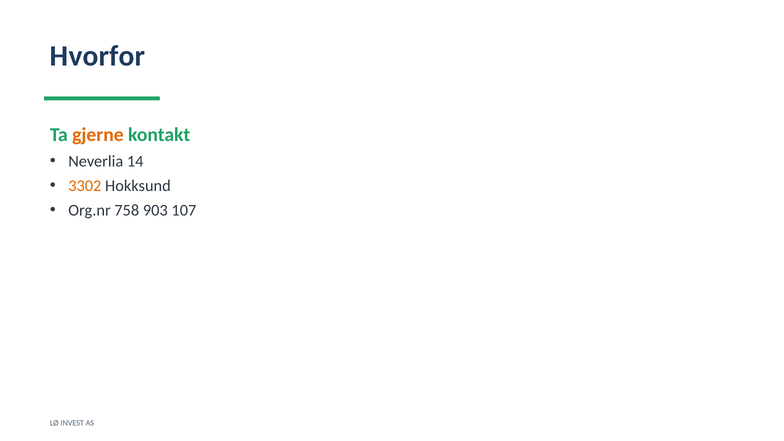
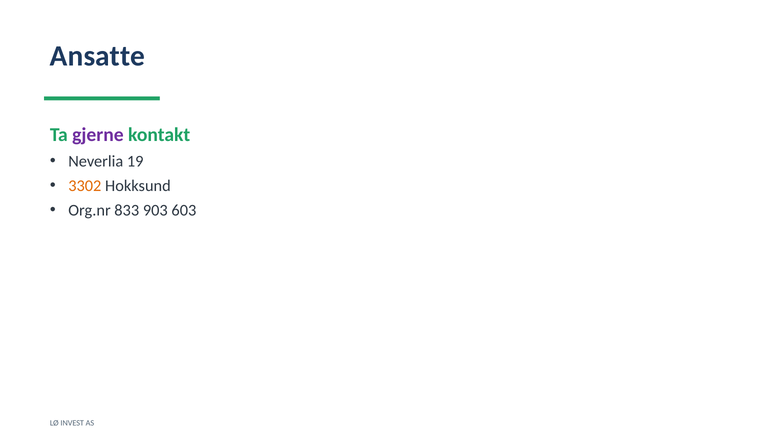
Hvorfor: Hvorfor -> Ansatte (98, 56)
gjerne colour: orange -> purple (98, 135)
14: 14 -> 19 (135, 161)
758: 758 -> 833 (127, 210)
107: 107 -> 603 (184, 210)
